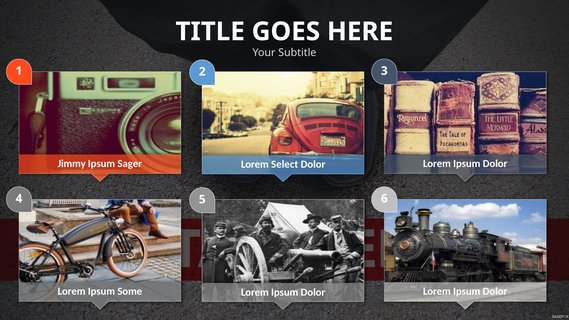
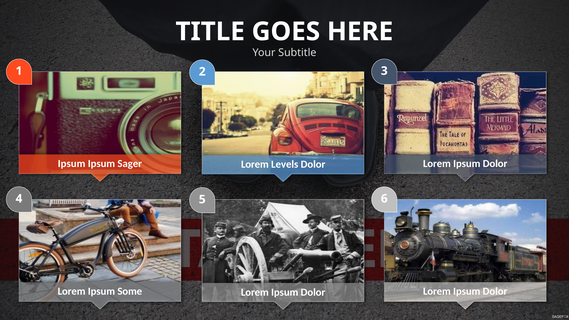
Jimmy: Jimmy -> Ipsum (72, 164)
Select: Select -> Levels (285, 164)
